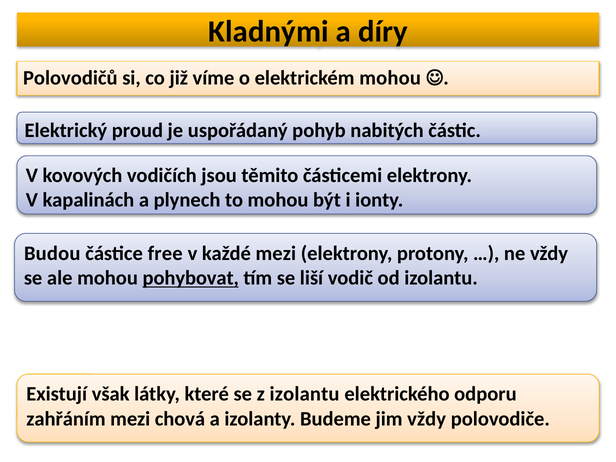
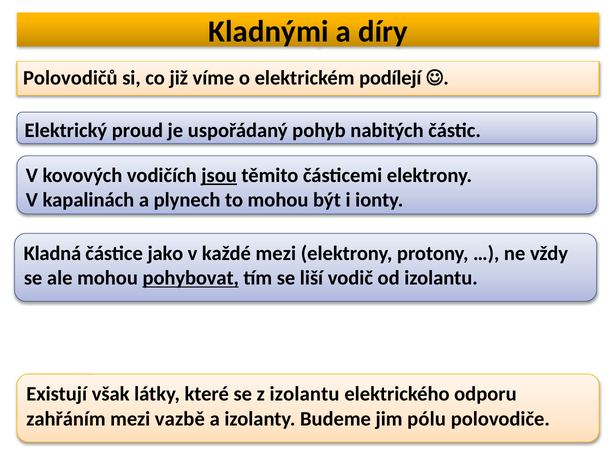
elektrickém mohou: mohou -> podílejí (390, 78)
jsou underline: none -> present (219, 175)
Budou: Budou -> Kladná (52, 253)
free: free -> jako (165, 253)
chová: chová -> vazbě (180, 419)
jim vždy: vždy -> pólu (427, 419)
